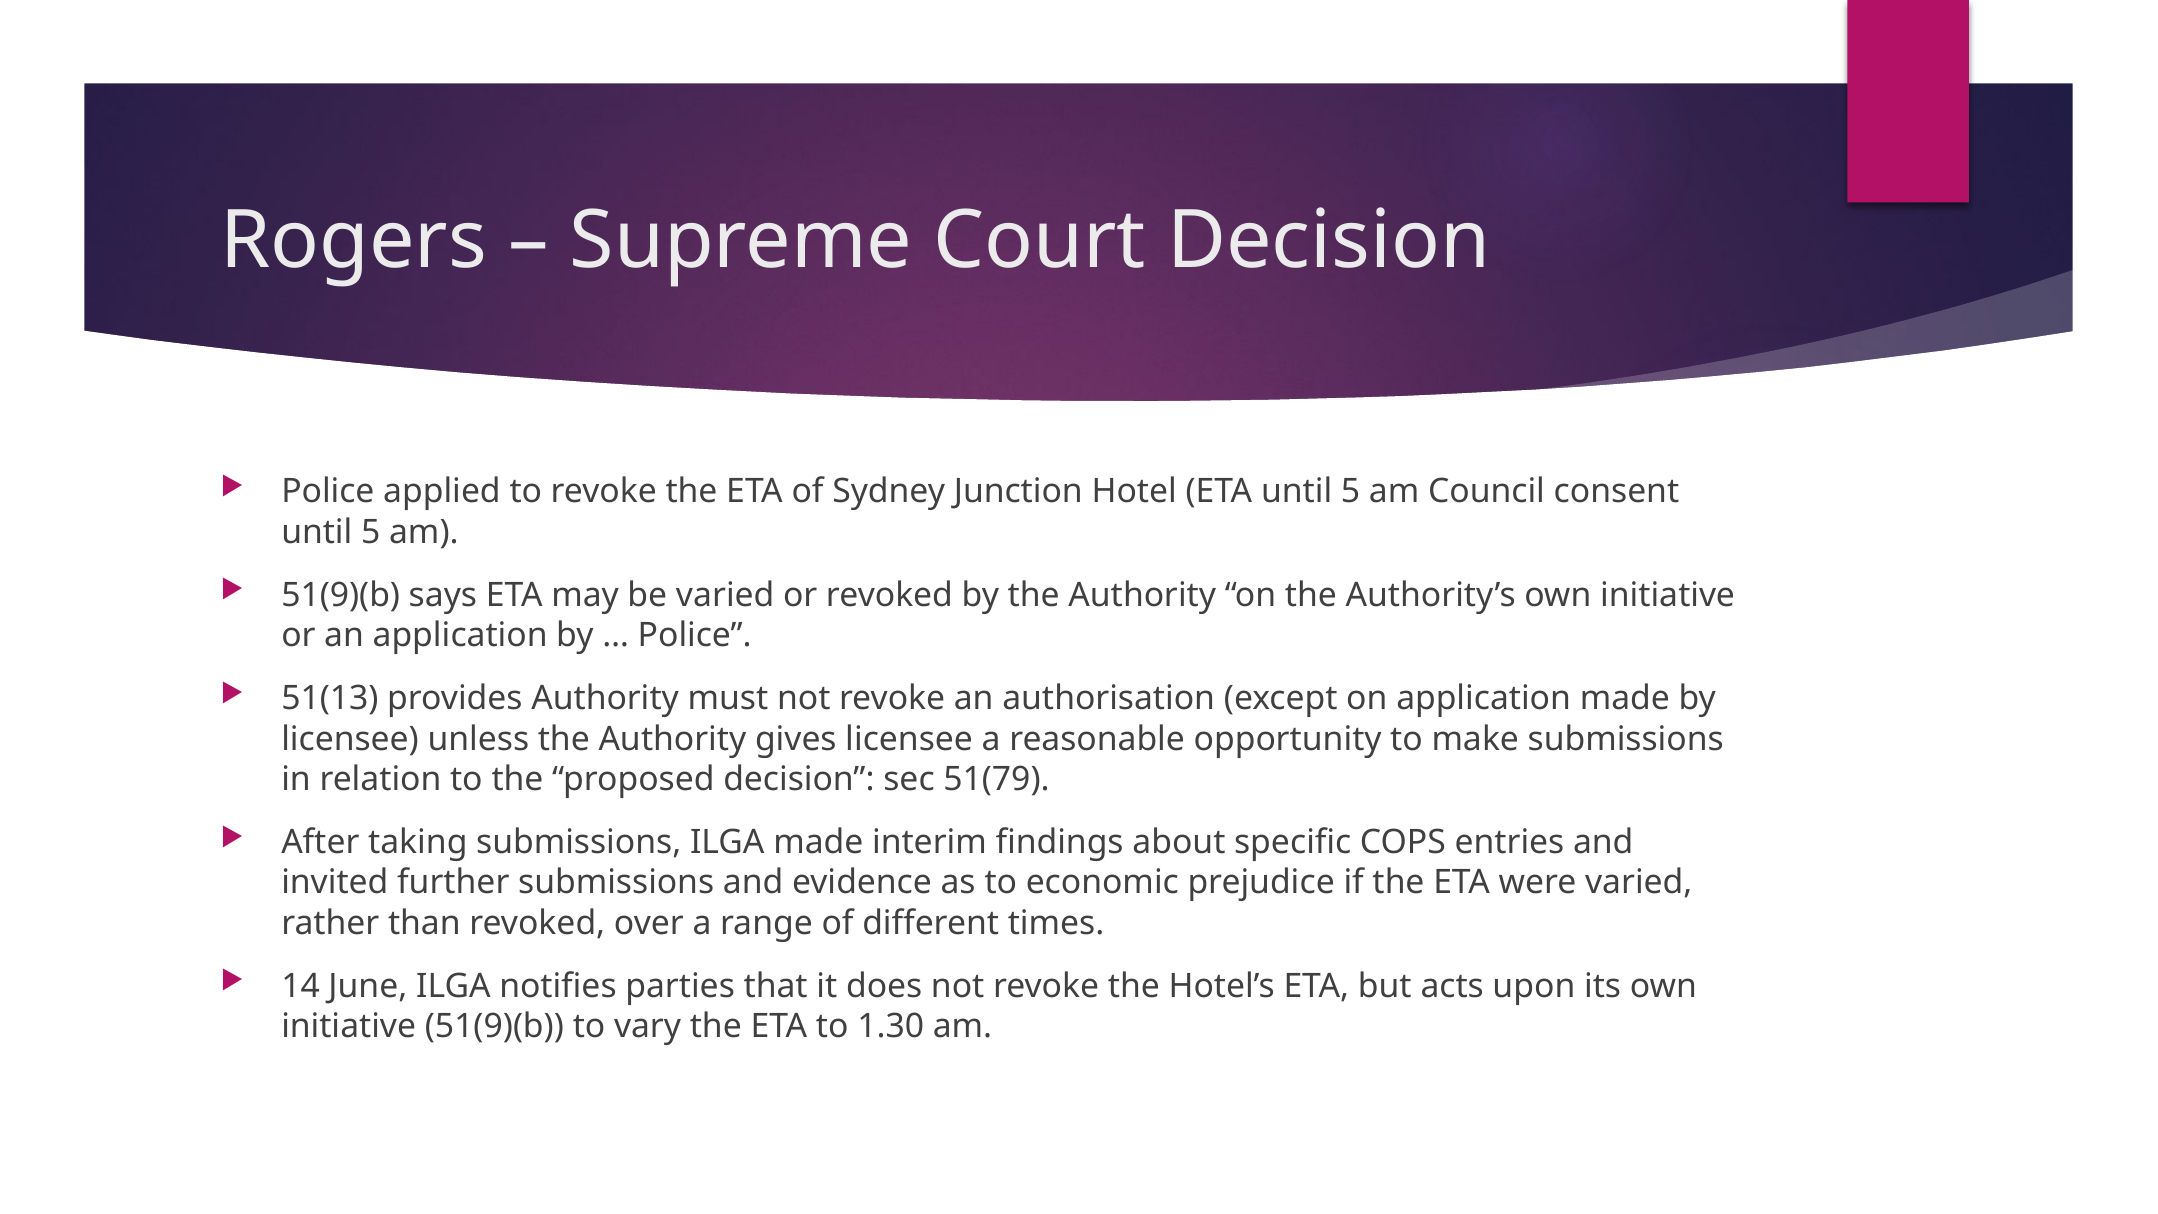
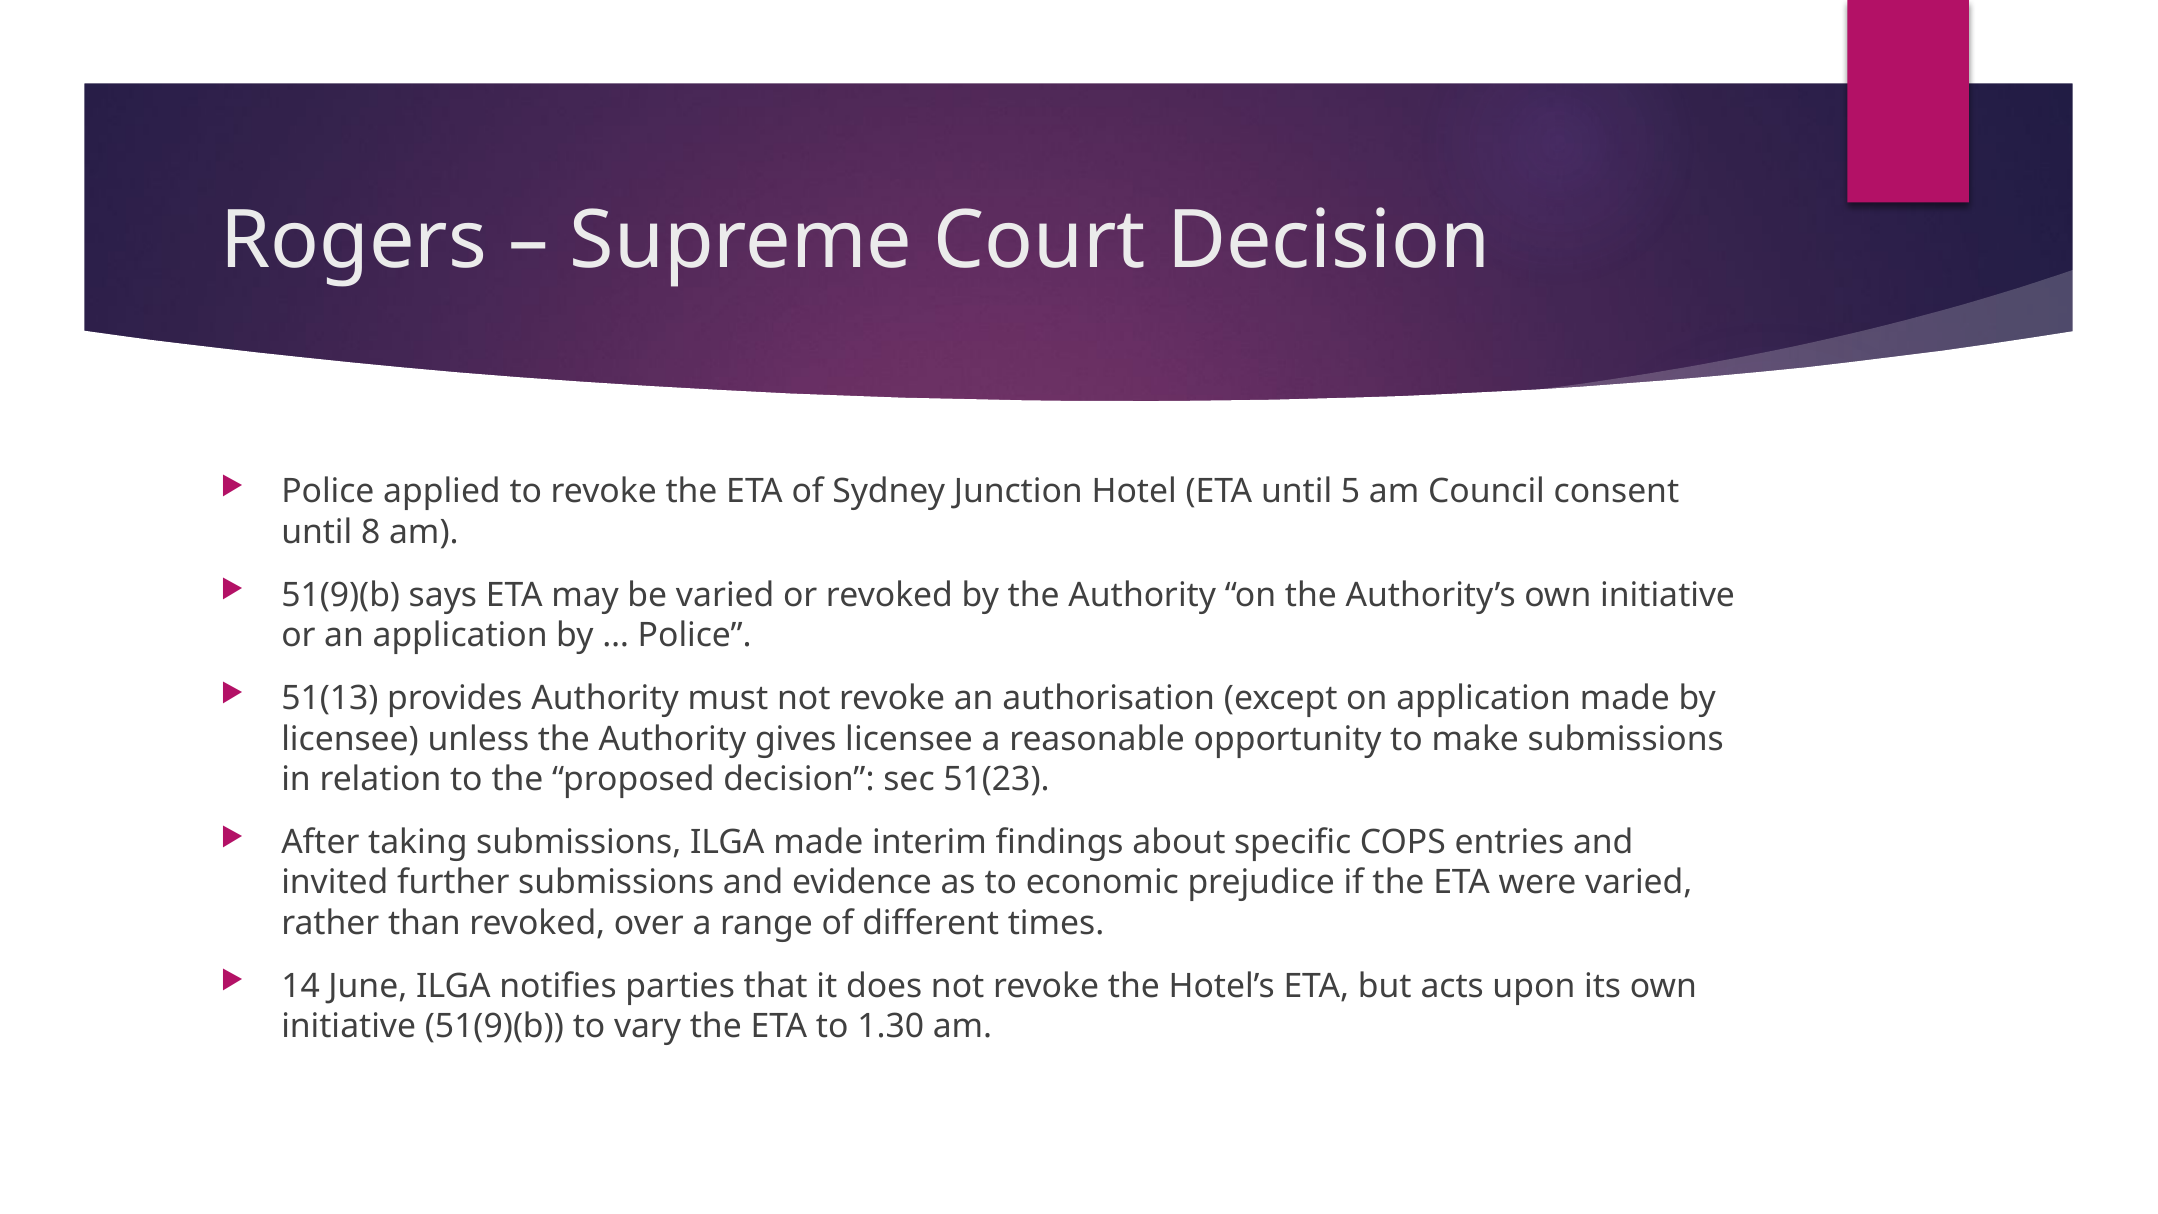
5: 5 -> 8 (371, 532)
51(79: 51(79 -> 51(23 (996, 779)
